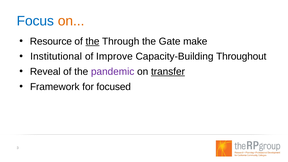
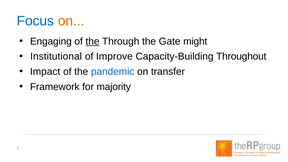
Resource: Resource -> Engaging (51, 41)
make: make -> might (195, 41)
Reveal: Reveal -> Impact (45, 72)
pandemic colour: purple -> blue (113, 72)
transfer underline: present -> none (168, 72)
focused: focused -> majority (114, 87)
